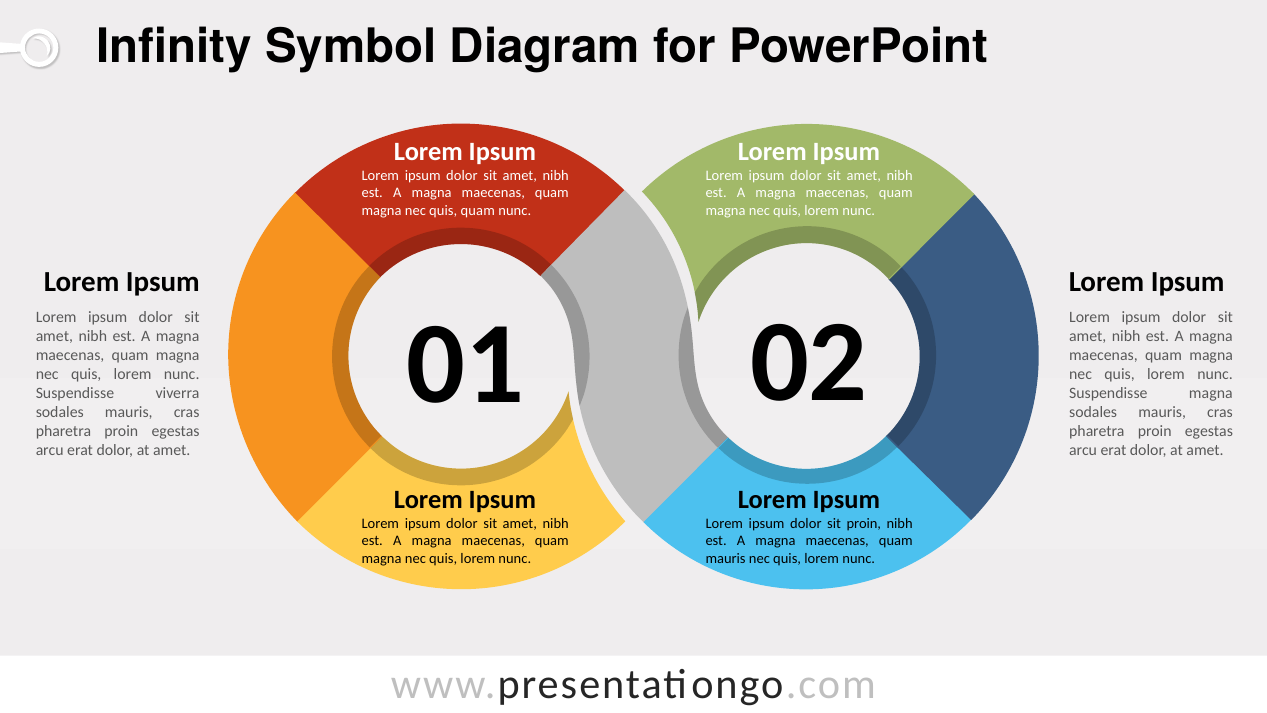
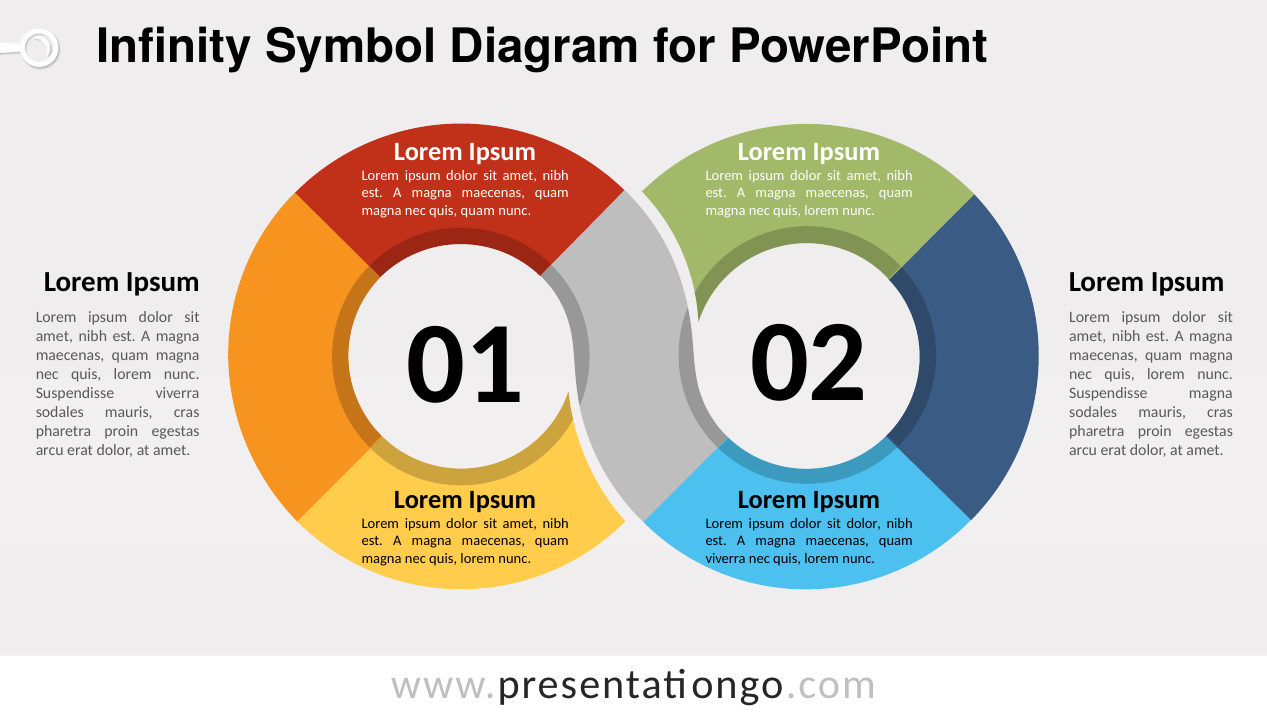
sit proin: proin -> dolor (864, 524)
mauris: mauris -> viverra (726, 558)
